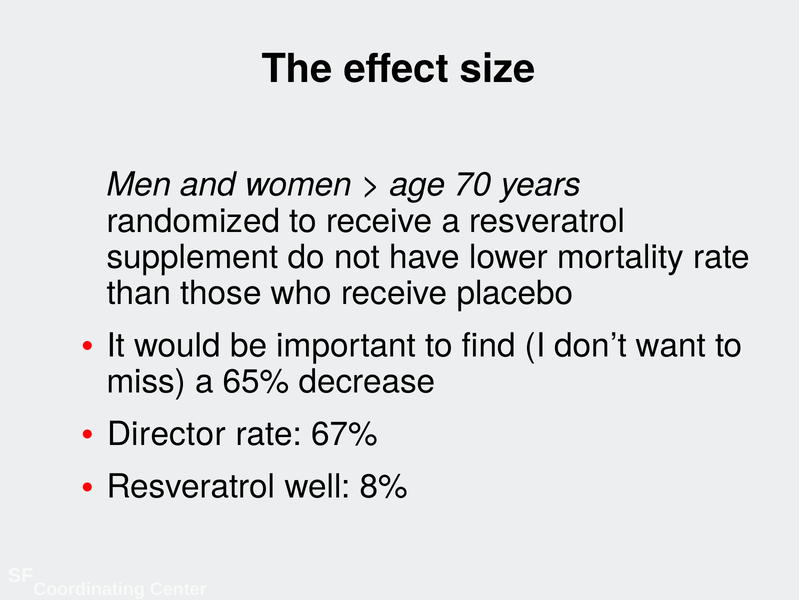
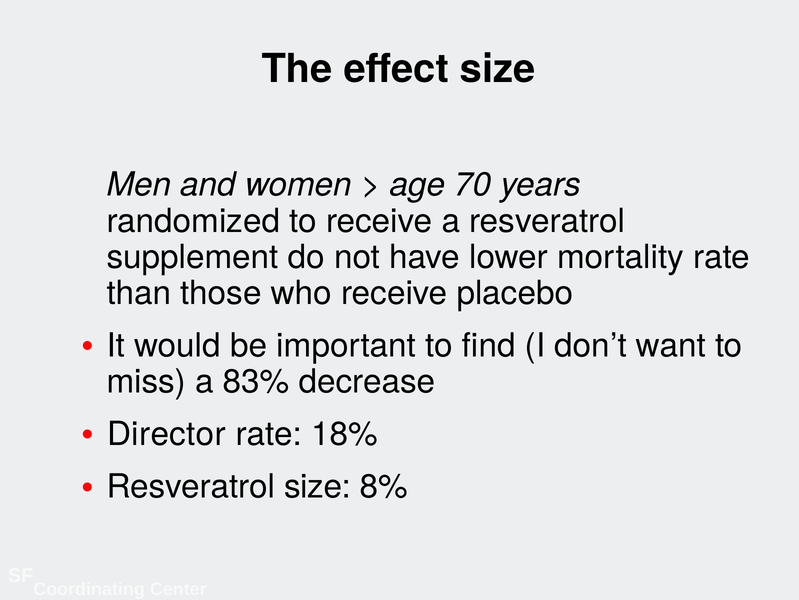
65%: 65% -> 83% (256, 381)
67%: 67% -> 18% (344, 434)
Resveratrol well: well -> size (318, 486)
